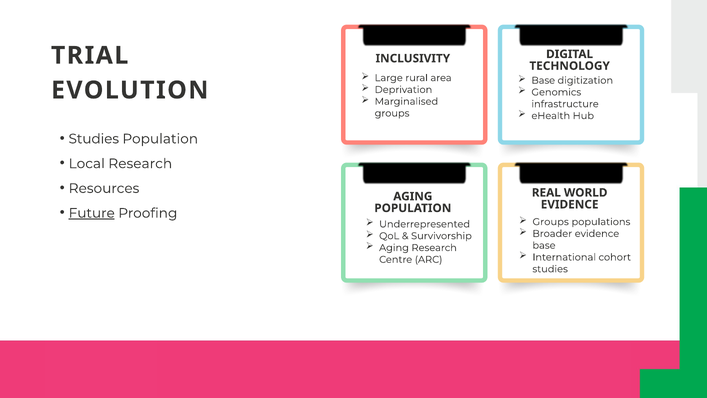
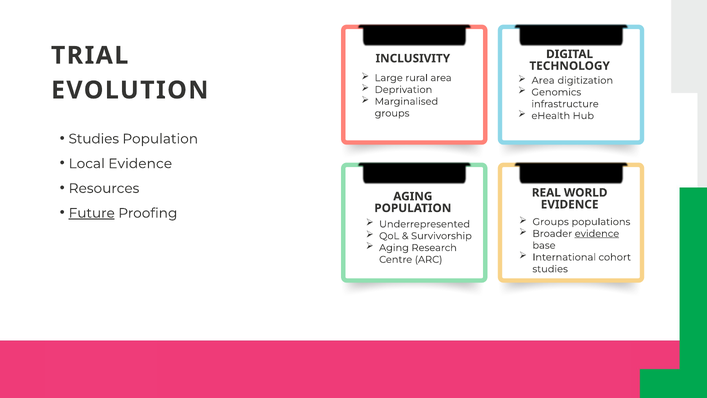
Base: Base -> Area (543, 80)
Local Research: Research -> Evidence (140, 163)
evidence underline: none -> present (597, 233)
